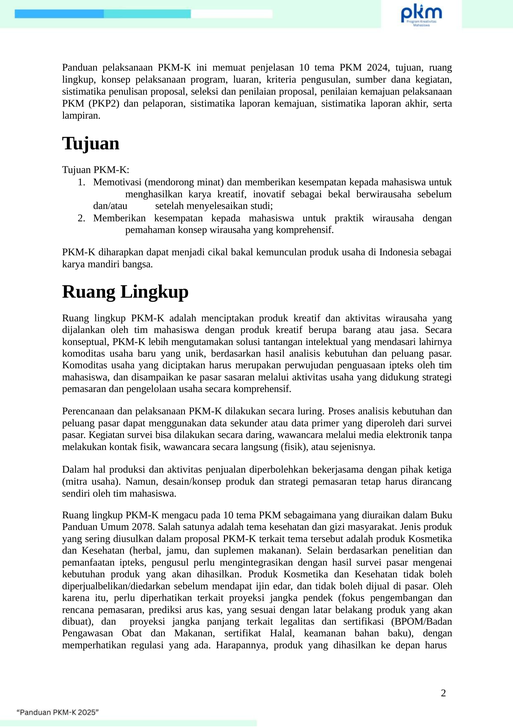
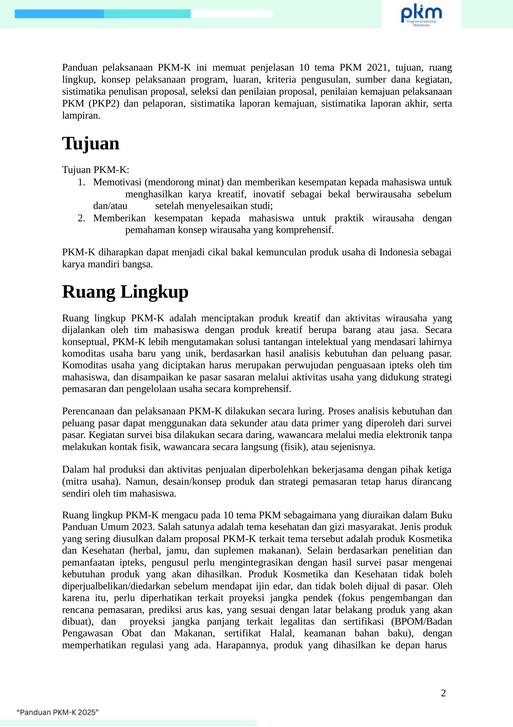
2024: 2024 -> 2021 (379, 67)
2078: 2078 -> 2023 (143, 526)
